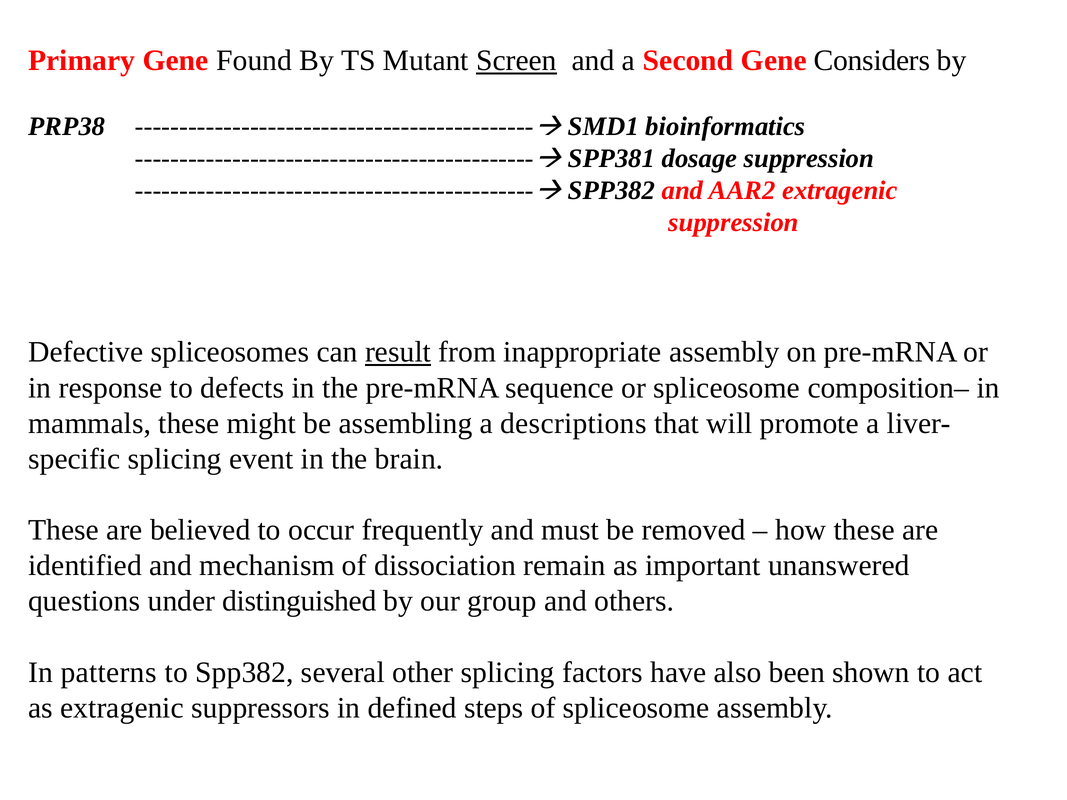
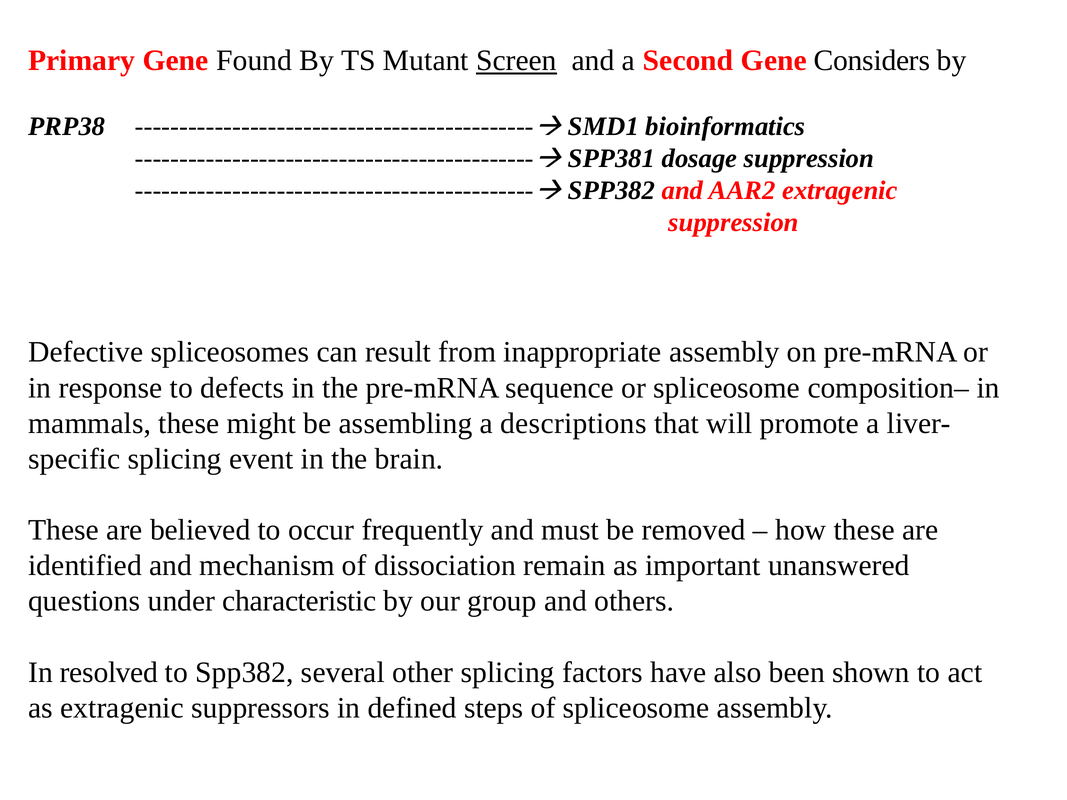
result underline: present -> none (398, 352)
distinguished: distinguished -> characteristic (299, 601)
patterns: patterns -> resolved (109, 673)
